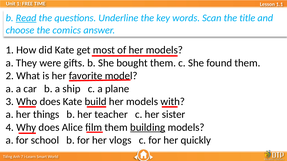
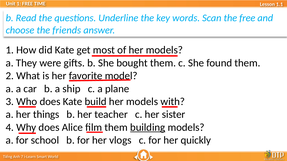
Read underline: present -> none (26, 18)
the title: title -> free (247, 18)
comics: comics -> friends (67, 30)
